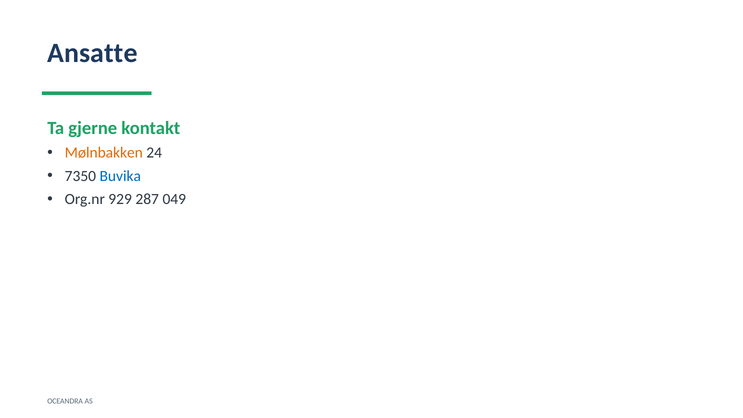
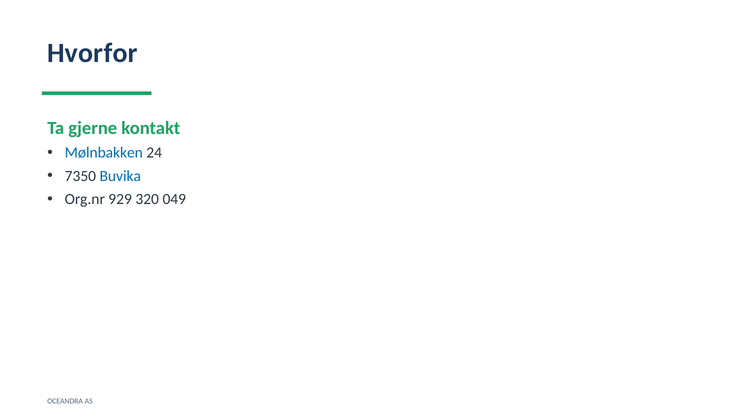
Ansatte: Ansatte -> Hvorfor (92, 53)
Mølnbakken colour: orange -> blue (104, 153)
287: 287 -> 320 (147, 199)
